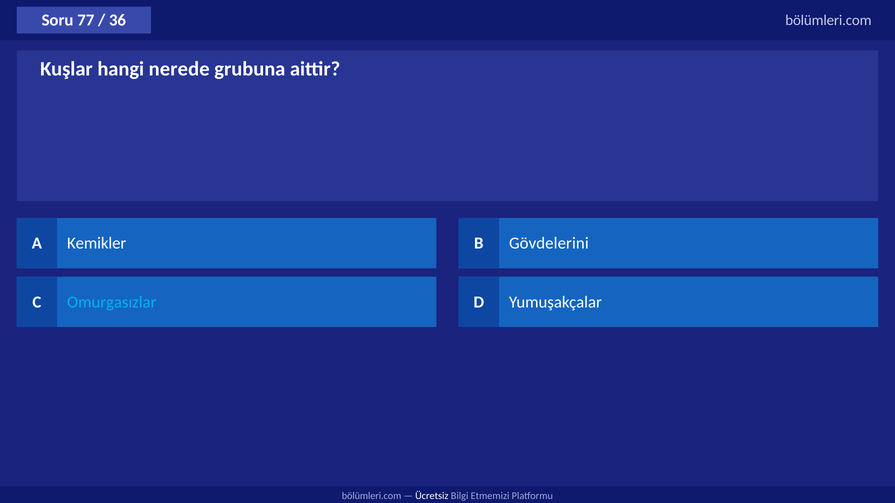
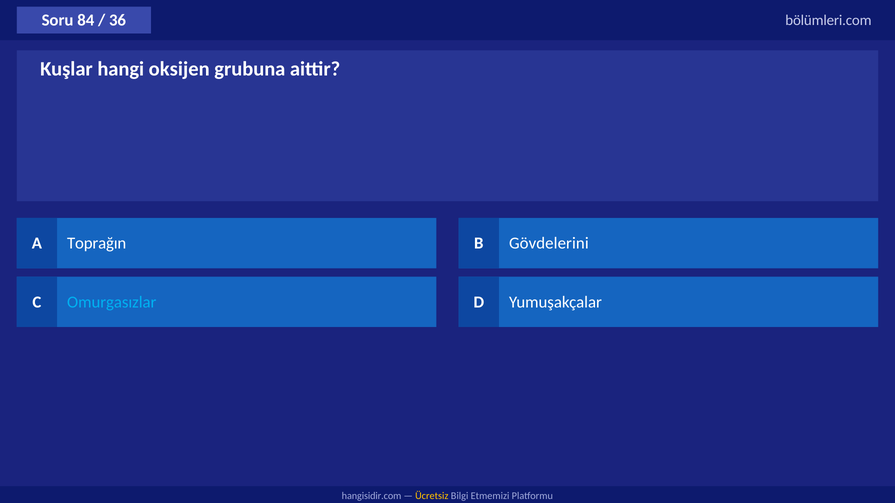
77: 77 -> 84 (86, 20)
nerede: nerede -> oksijen (179, 69)
Kemikler: Kemikler -> Toprağın (97, 244)
bölümleri.com: bölümleri.com -> hangisidir.com (372, 496)
Ücretsiz colour: white -> yellow (432, 496)
